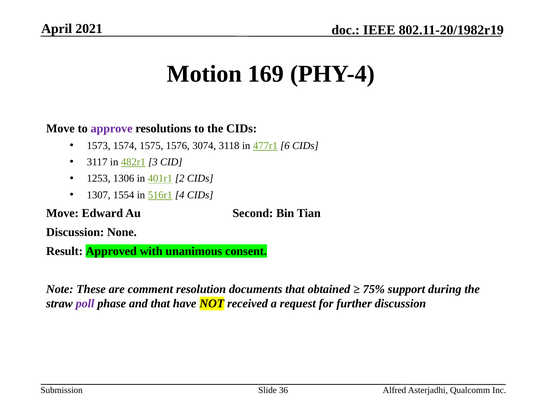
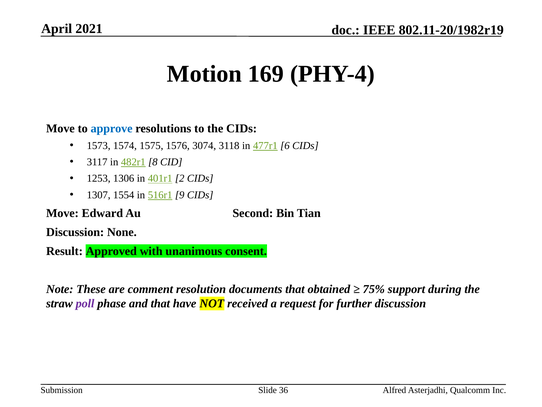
approve colour: purple -> blue (112, 128)
3: 3 -> 8 (153, 162)
4: 4 -> 9 (180, 195)
